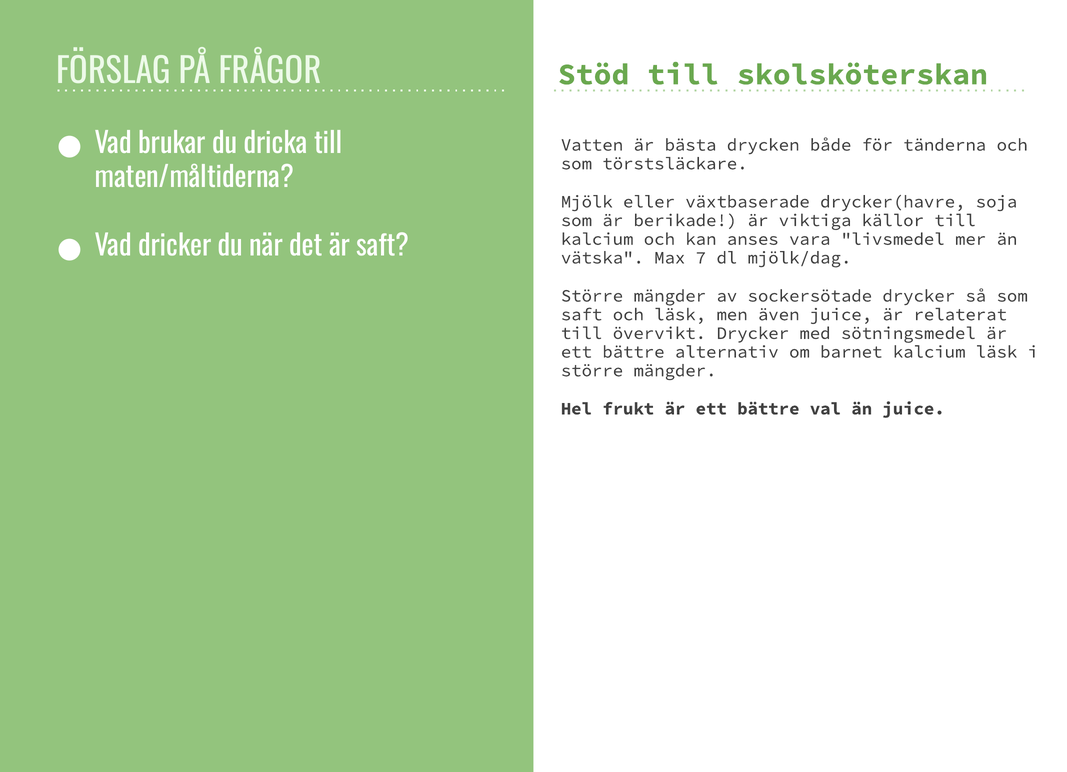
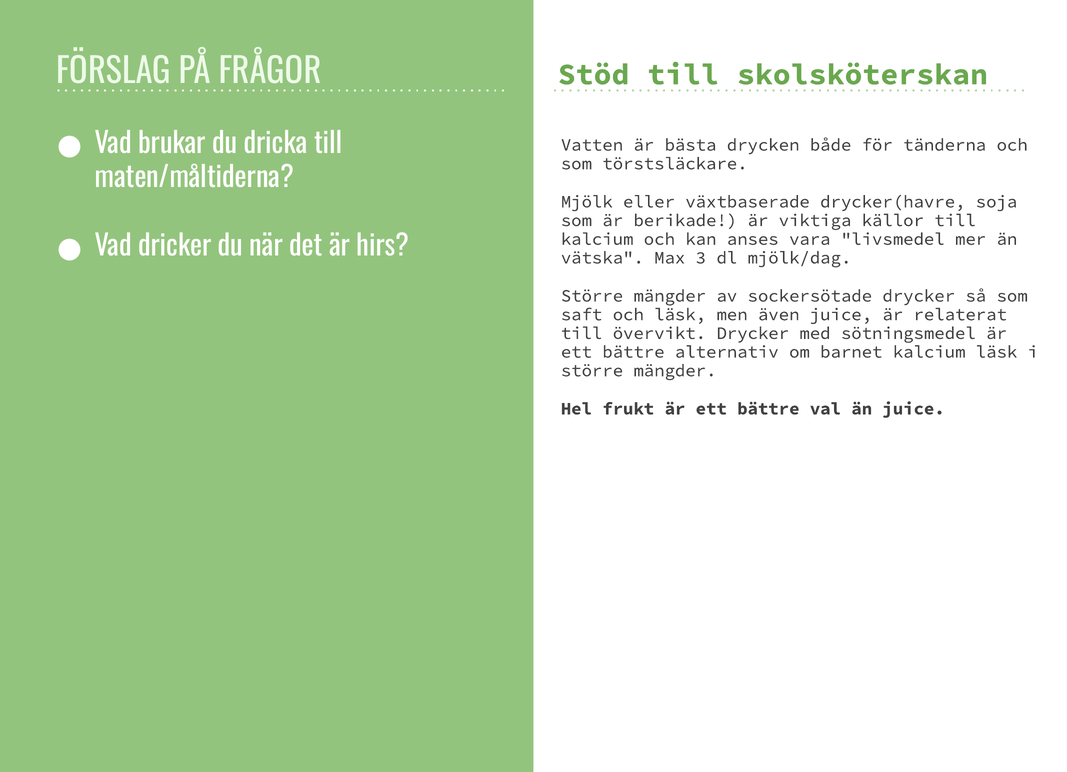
är saft: saft -> hirs (383, 247)
7: 7 -> 3 (701, 258)
